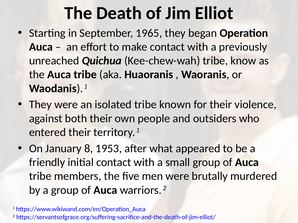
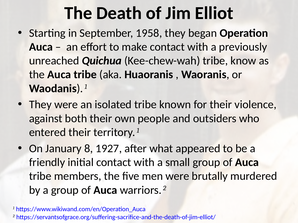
1965: 1965 -> 1958 (149, 33)
1953: 1953 -> 1927 (109, 149)
